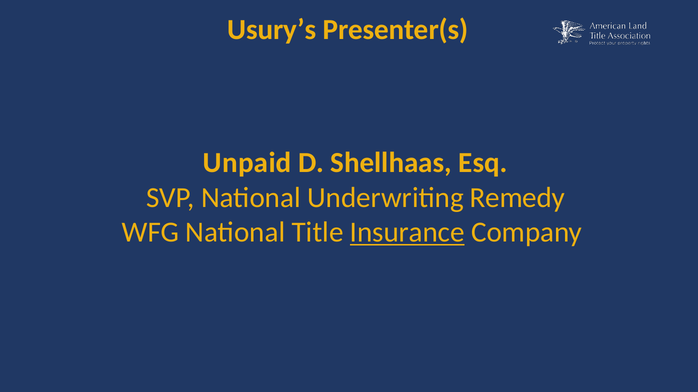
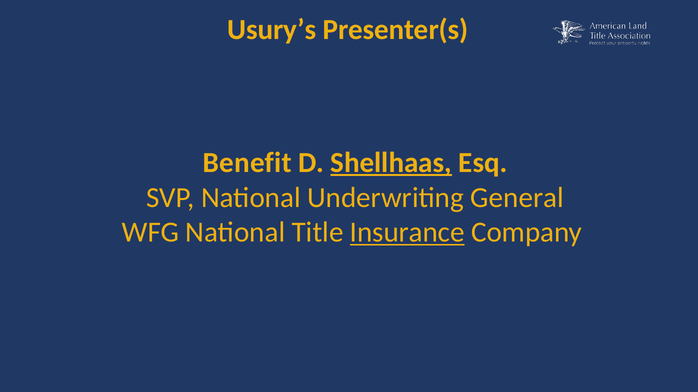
Unpaid: Unpaid -> Benefit (247, 163)
Shellhaas underline: none -> present (391, 163)
Remedy: Remedy -> General (517, 198)
